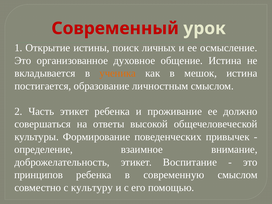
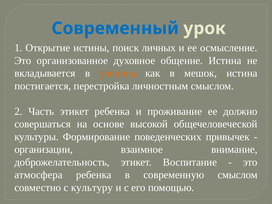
Современный colour: red -> blue (115, 28)
образование: образование -> перестройка (102, 86)
ответы: ответы -> основе (109, 124)
определение: определение -> организации (44, 149)
принципов: принципов -> атмосфера (38, 175)
